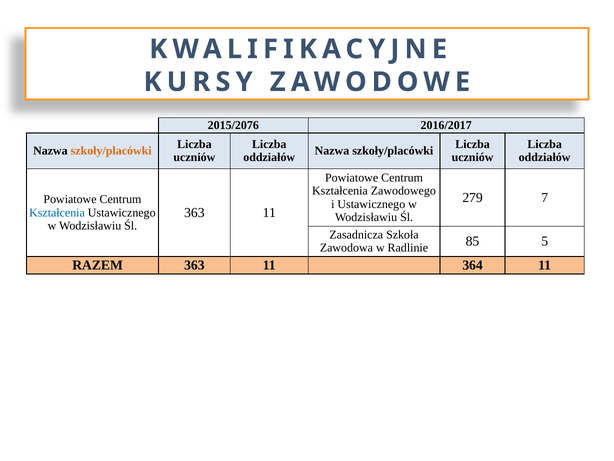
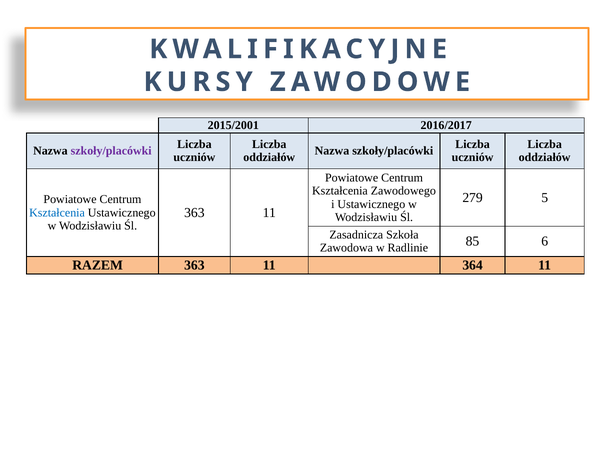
2015/2076: 2015/2076 -> 2015/2001 (233, 125)
szkoły/placówki colour: orange -> purple (111, 151)
7: 7 -> 5 (545, 197)
5: 5 -> 6 (545, 241)
